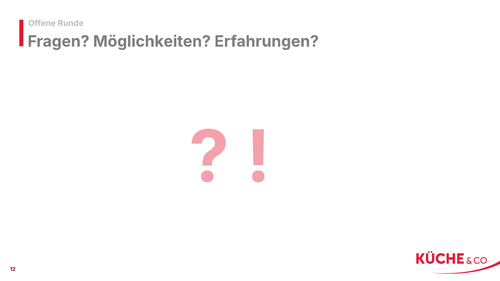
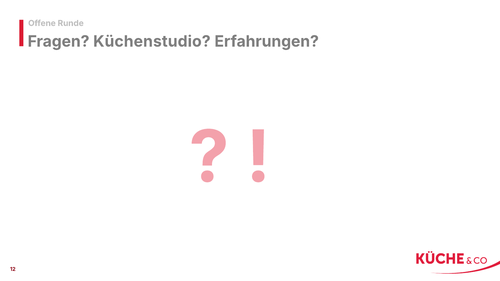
Möglichkeiten: Möglichkeiten -> Küchenstudio (152, 41)
